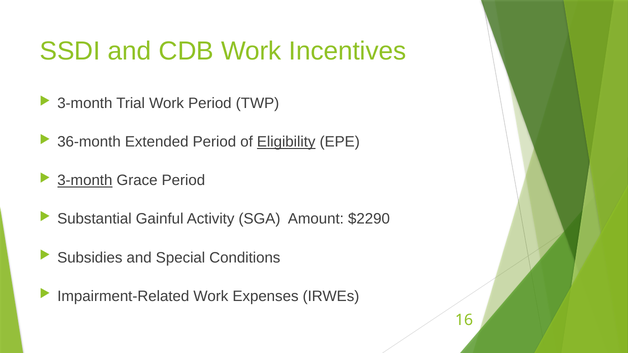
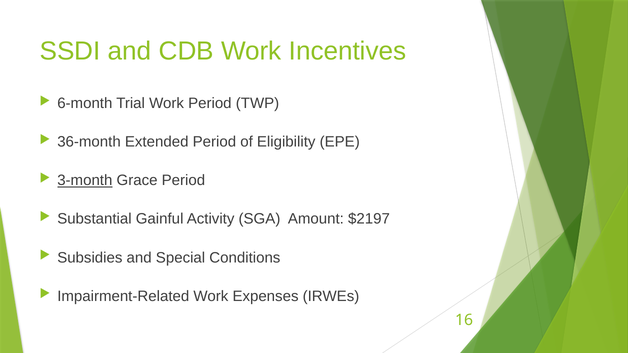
3-month: 3-month -> 6-month (85, 103)
Eligibility underline: present -> none (286, 142)
$2290: $2290 -> $2197 (369, 219)
